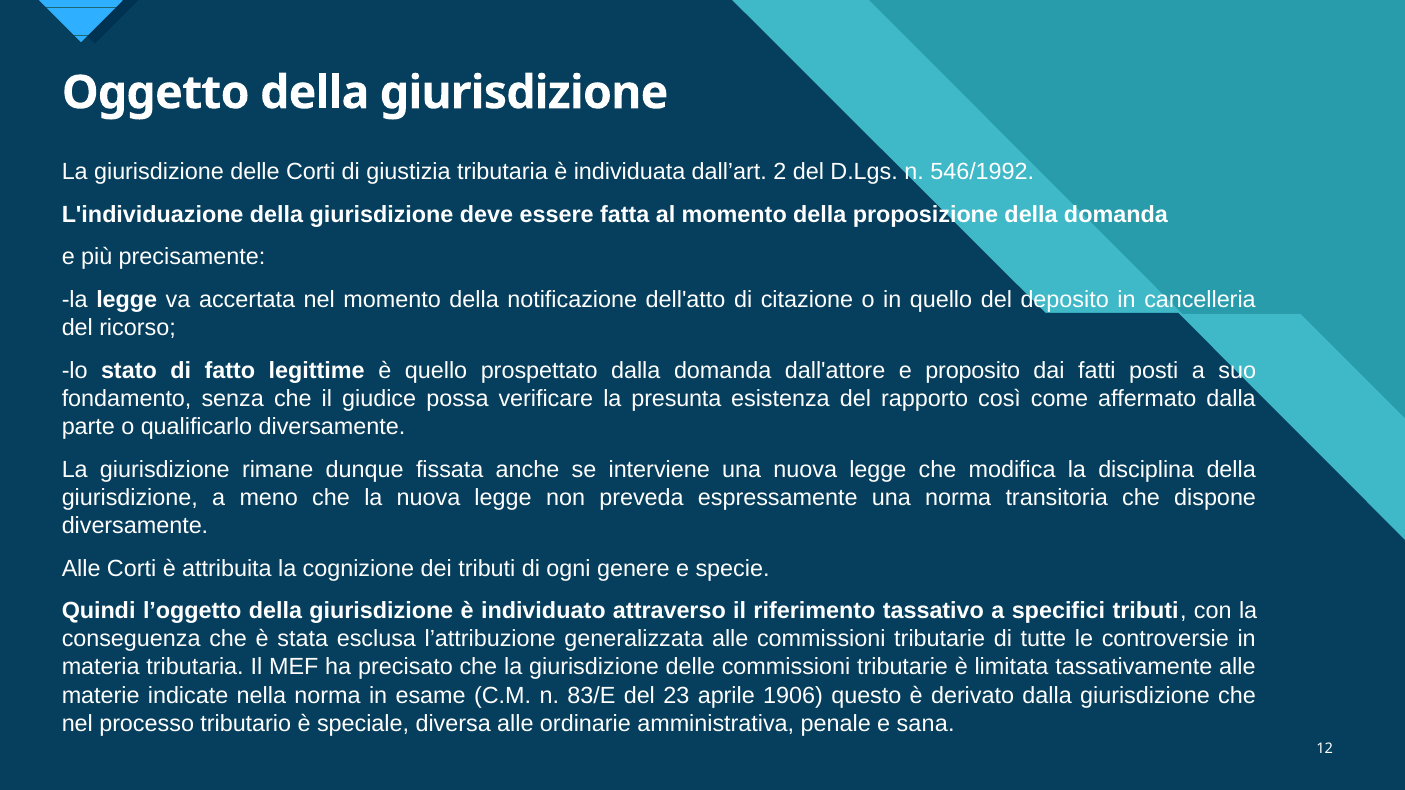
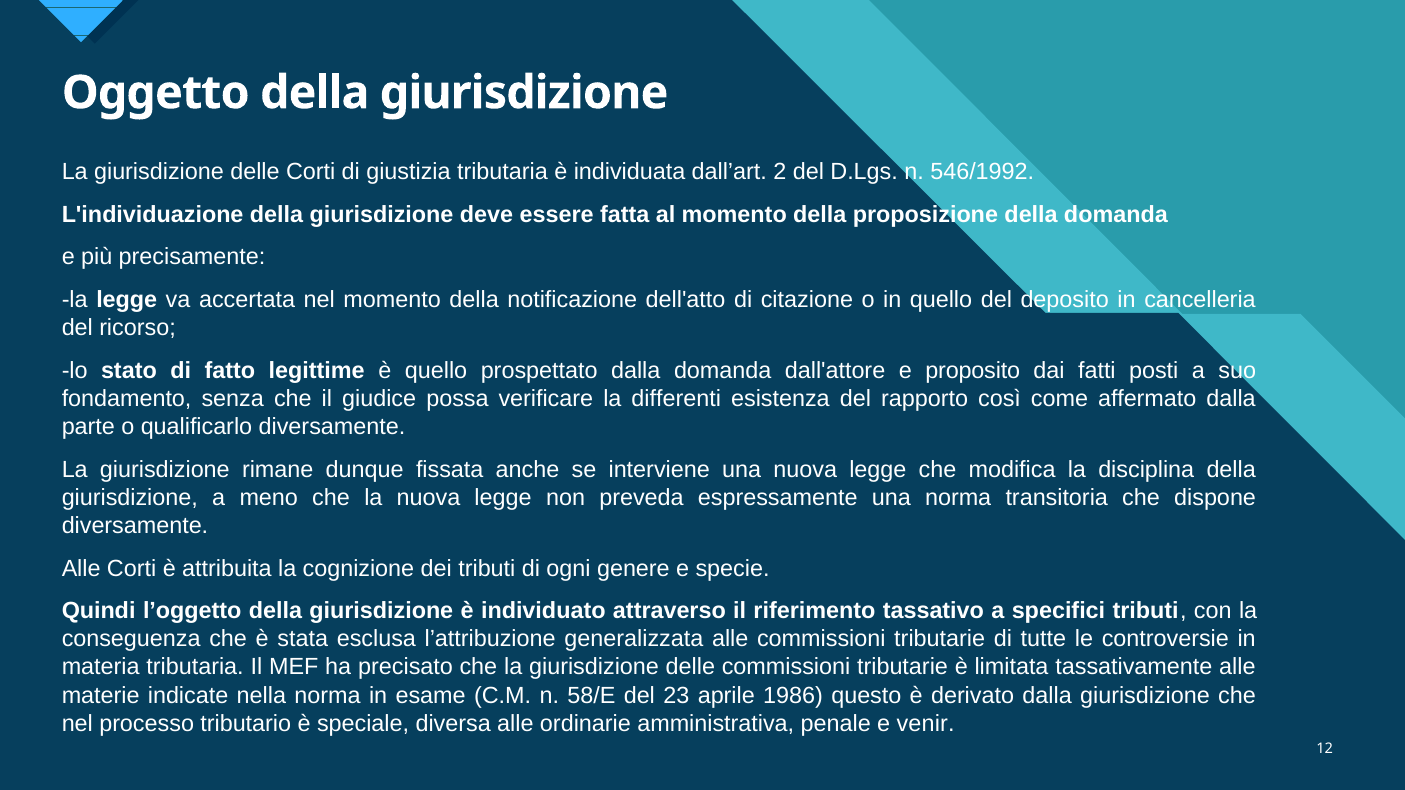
presunta: presunta -> differenti (676, 399)
83/E: 83/E -> 58/E (591, 696)
1906: 1906 -> 1986 (793, 696)
sana: sana -> venir (926, 724)
